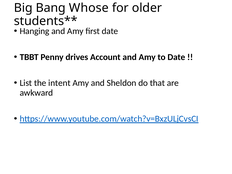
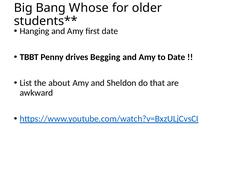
Account: Account -> Begging (105, 57)
intent: intent -> about (59, 83)
